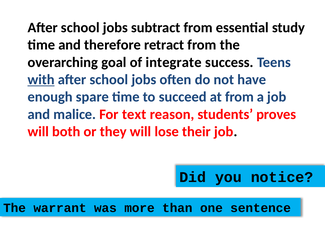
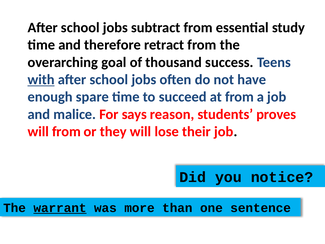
integrate: integrate -> thousand (174, 62)
text: text -> says (134, 114)
will both: both -> from (66, 132)
warrant underline: none -> present (60, 208)
